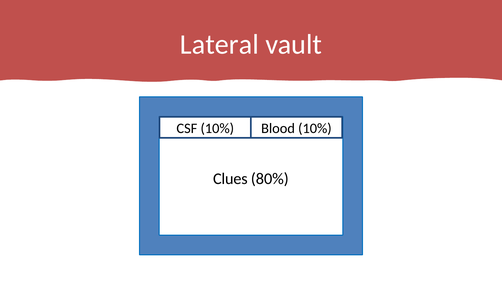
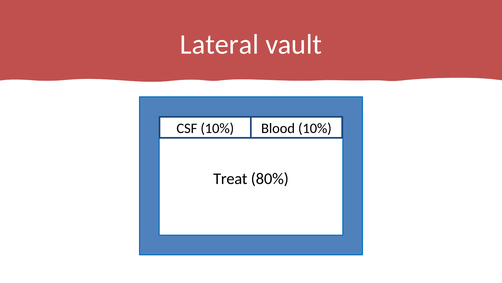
Clues: Clues -> Treat (230, 178)
